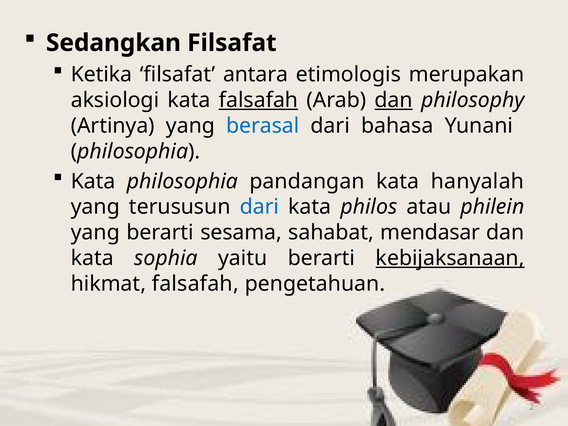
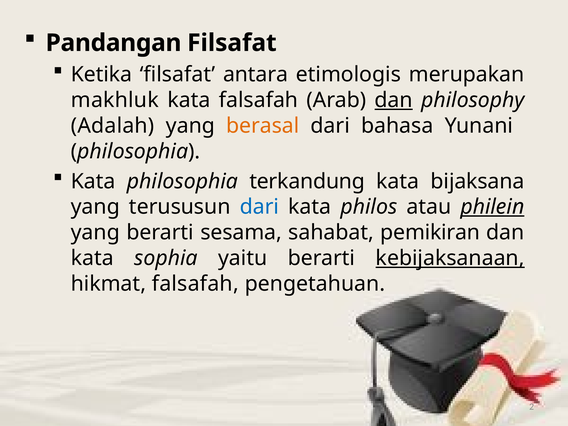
Sedangkan: Sedangkan -> Pandangan (114, 43)
aksiologi: aksiologi -> makhluk (115, 100)
falsafah underline: present -> none (258, 100)
Artinya: Artinya -> Adalah (113, 126)
berasal colour: blue -> orange (263, 126)
pandangan: pandangan -> terkandung (307, 181)
hanyalah: hanyalah -> bijaksana (478, 181)
philein underline: none -> present (492, 207)
mendasar: mendasar -> pemikiran (430, 232)
